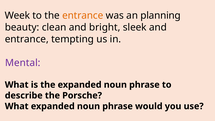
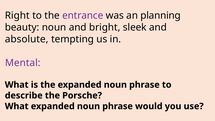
Week: Week -> Right (17, 15)
entrance colour: orange -> purple (83, 15)
beauty clean: clean -> noun (54, 27)
entrance: entrance -> absolute (27, 39)
